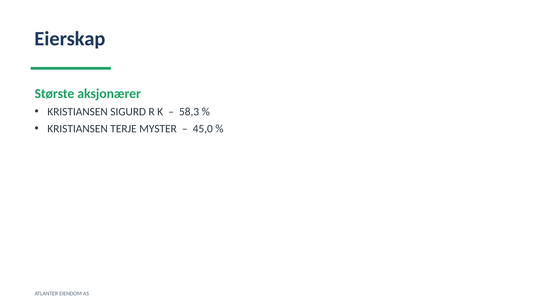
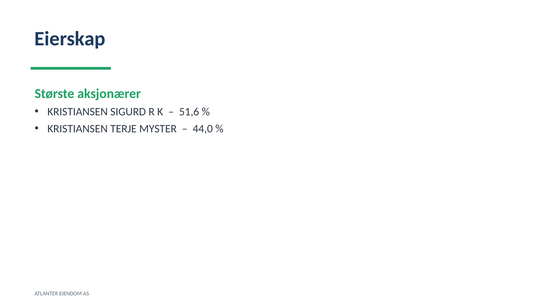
58,3: 58,3 -> 51,6 (189, 112)
45,0: 45,0 -> 44,0 (203, 129)
